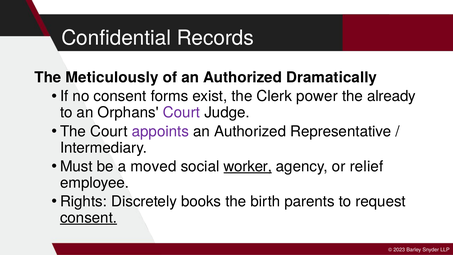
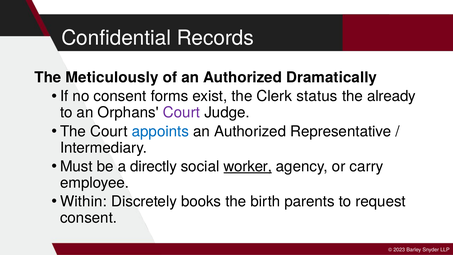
power: power -> status (317, 96)
appoints colour: purple -> blue (160, 131)
moved: moved -> directly (154, 166)
relief: relief -> carry (367, 166)
Rights: Rights -> Within (83, 201)
consent underline: present -> none (89, 218)
